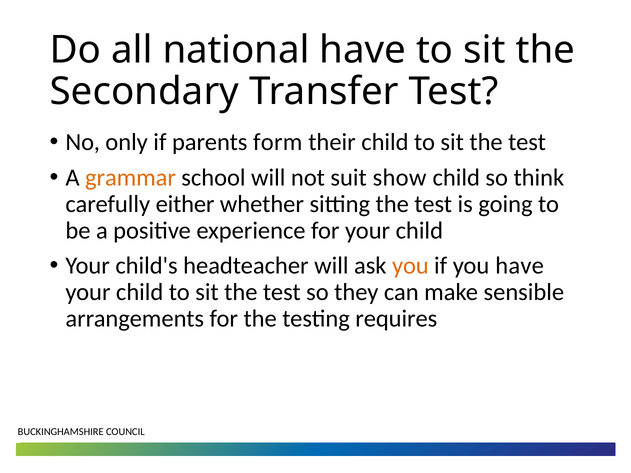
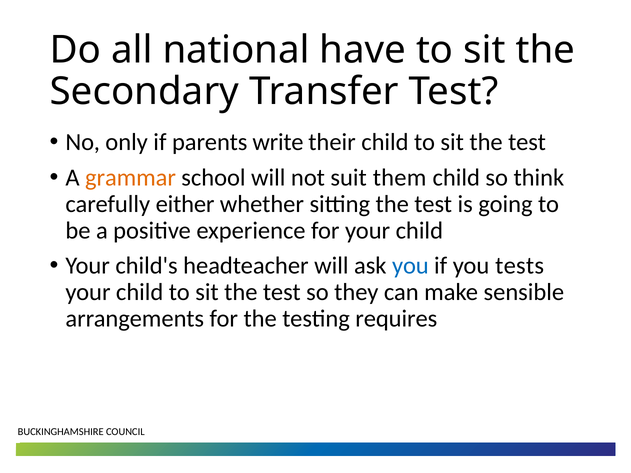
form: form -> write (278, 142)
show: show -> them (400, 178)
you colour: orange -> blue (410, 266)
you have: have -> tests (520, 266)
